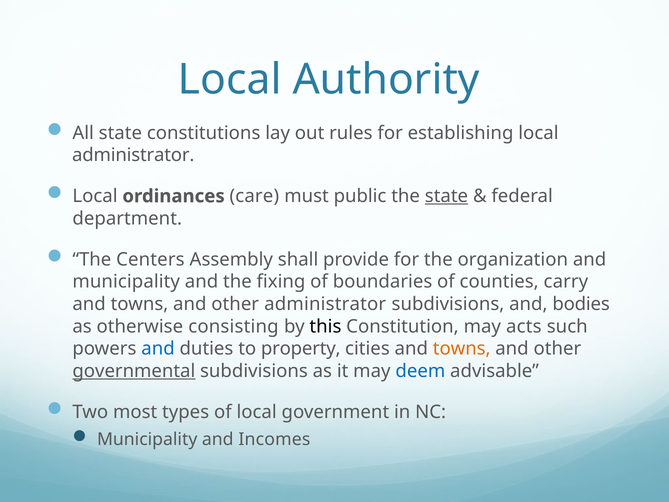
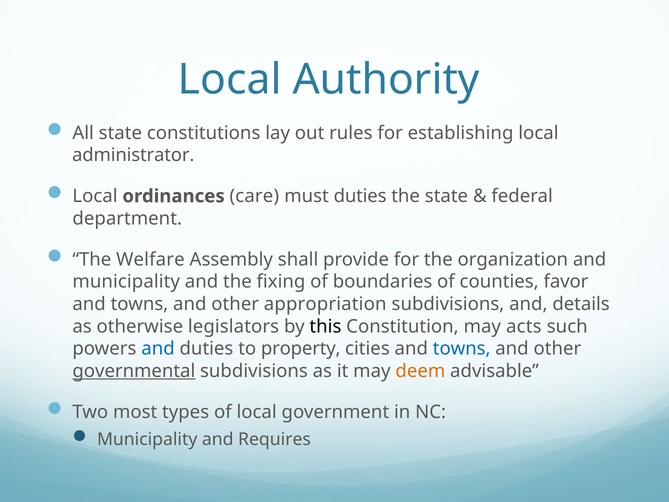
must public: public -> duties (360, 196)
state underline: present -> none (446, 196)
Centers: Centers -> Welfare (150, 259)
carry: carry -> favor (566, 282)
other administrator: administrator -> appropriation (325, 304)
bodies: bodies -> details (581, 304)
consisting: consisting -> legislators (234, 326)
towns colour: orange -> blue (462, 349)
deem colour: blue -> orange (420, 371)
Incomes: Incomes -> Requires (275, 439)
